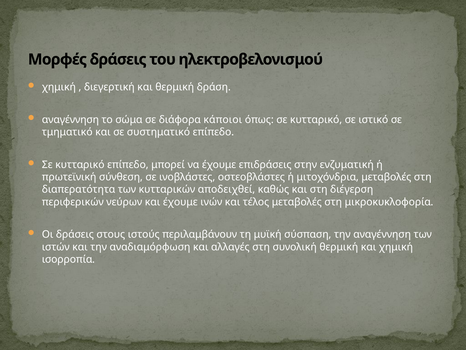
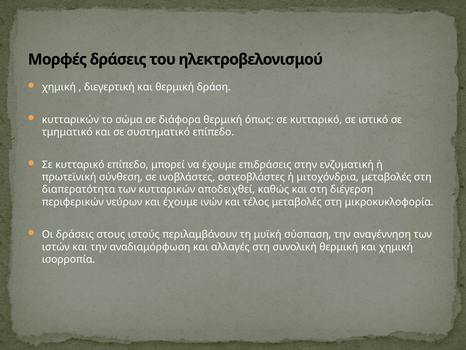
αναγέννηση: αναγέννηση -> κυτταρικών (70, 119)
διάφορα κάποιοι: κάποιοι -> θερμική (223, 119)
